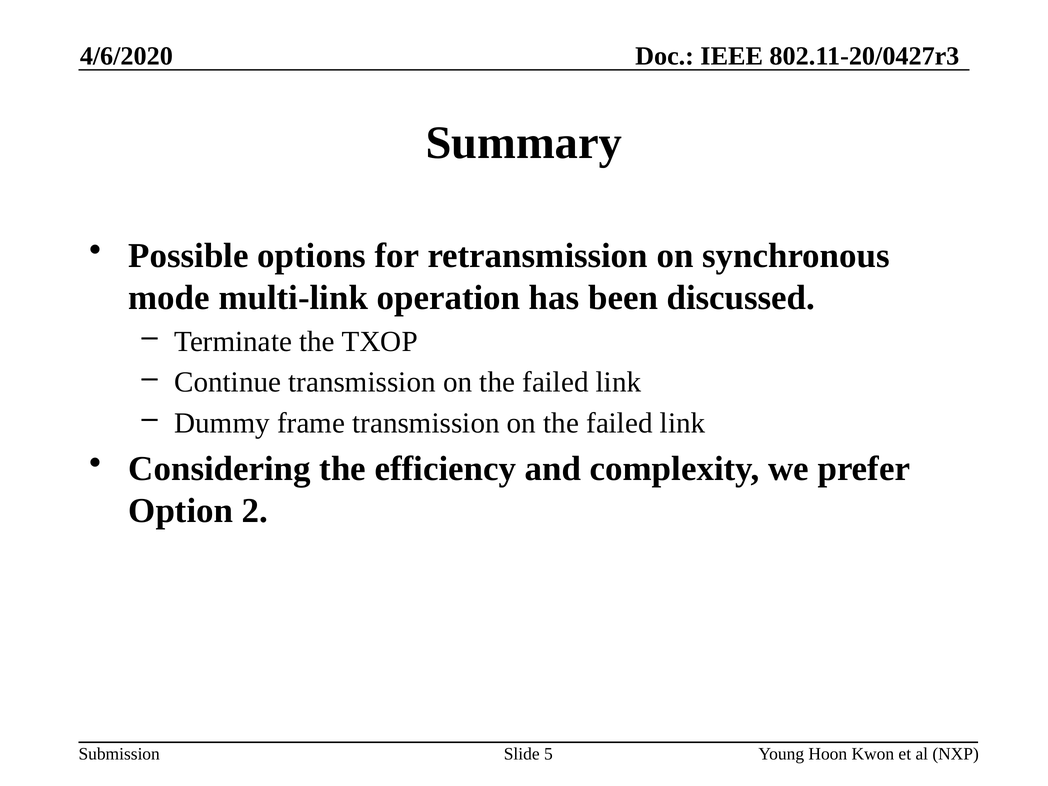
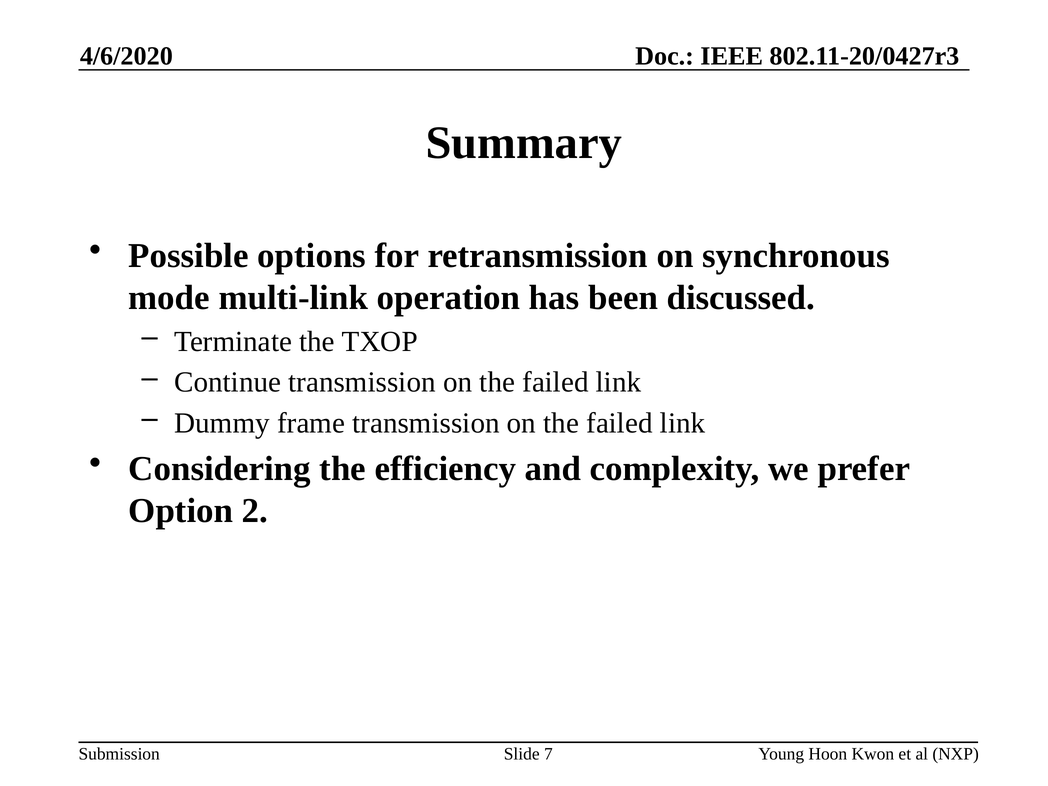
5: 5 -> 7 (548, 754)
